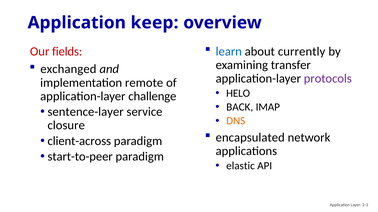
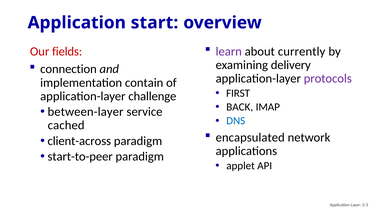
keep: keep -> start (155, 23)
learn colour: blue -> purple (229, 52)
transfer: transfer -> delivery (291, 65)
exchanged: exchanged -> connection (68, 69)
remote: remote -> contain (144, 83)
HELO: HELO -> FIRST (238, 93)
sentence-layer: sentence-layer -> between-layer (86, 112)
DNS colour: orange -> blue (236, 121)
closure: closure -> cached (66, 126)
elastic: elastic -> applet (241, 166)
